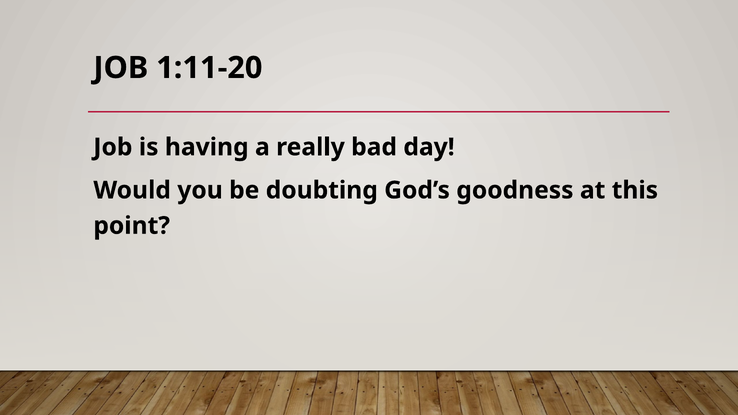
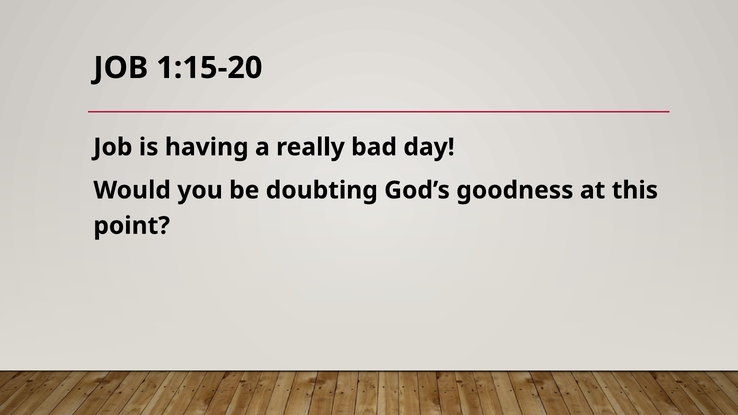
1:11-20: 1:11-20 -> 1:15-20 (209, 68)
